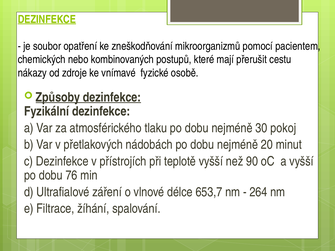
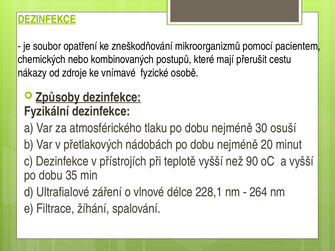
pokoj: pokoj -> osuší (283, 128)
76: 76 -> 35 (71, 176)
653,7: 653,7 -> 228,1 (209, 192)
